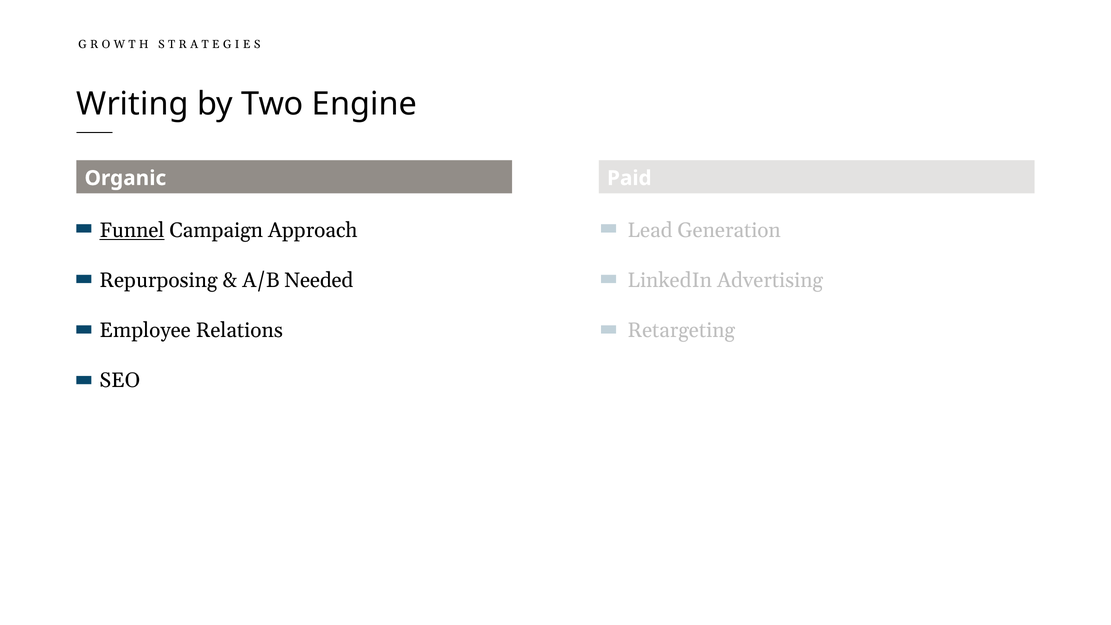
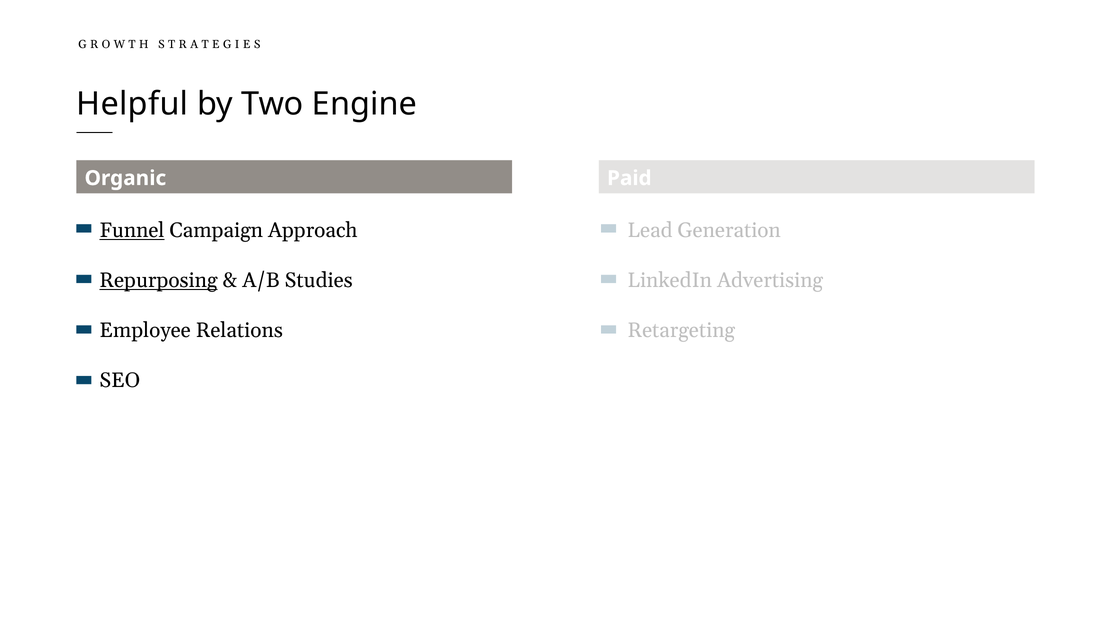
Writing: Writing -> Helpful (132, 104)
Repurposing underline: none -> present (159, 281)
Needed: Needed -> Studies (319, 281)
